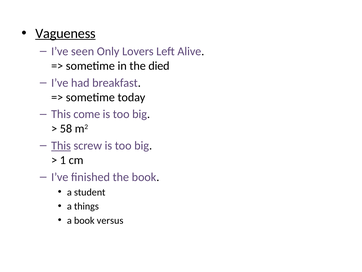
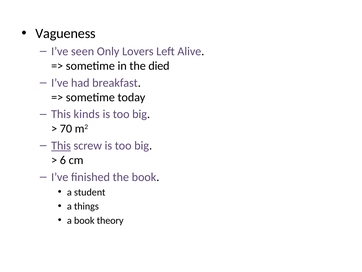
Vagueness underline: present -> none (65, 33)
come: come -> kinds (87, 114)
58: 58 -> 70 (66, 128)
1: 1 -> 6 (63, 160)
versus: versus -> theory (110, 220)
